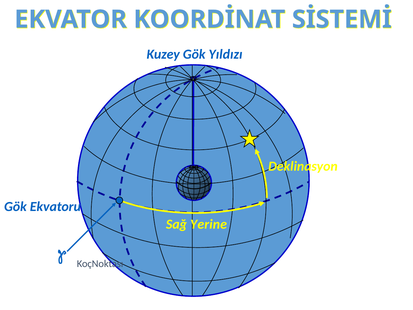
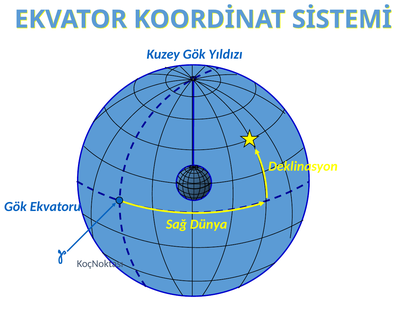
Yerine: Yerine -> Dünya (209, 224)
